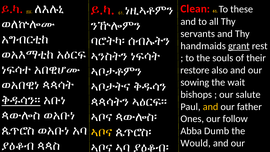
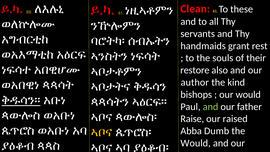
grant underline: present -> none (239, 46)
sowing: sowing -> author (195, 82)
wait: wait -> kind (236, 82)
our salute: salute -> would (248, 94)
and colour: yellow -> light green (210, 107)
Ones: Ones -> Raise (192, 119)
follow: follow -> raised (235, 119)
